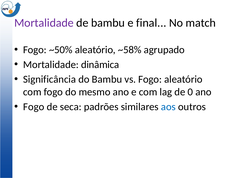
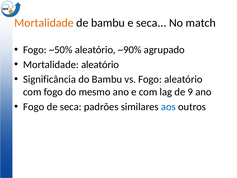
Mortalidade colour: purple -> orange (44, 23)
e final: final -> seca (151, 23)
~58%: ~58% -> ~90% (130, 50)
Mortalidade dinâmica: dinâmica -> aleatório (100, 64)
0: 0 -> 9 (190, 92)
